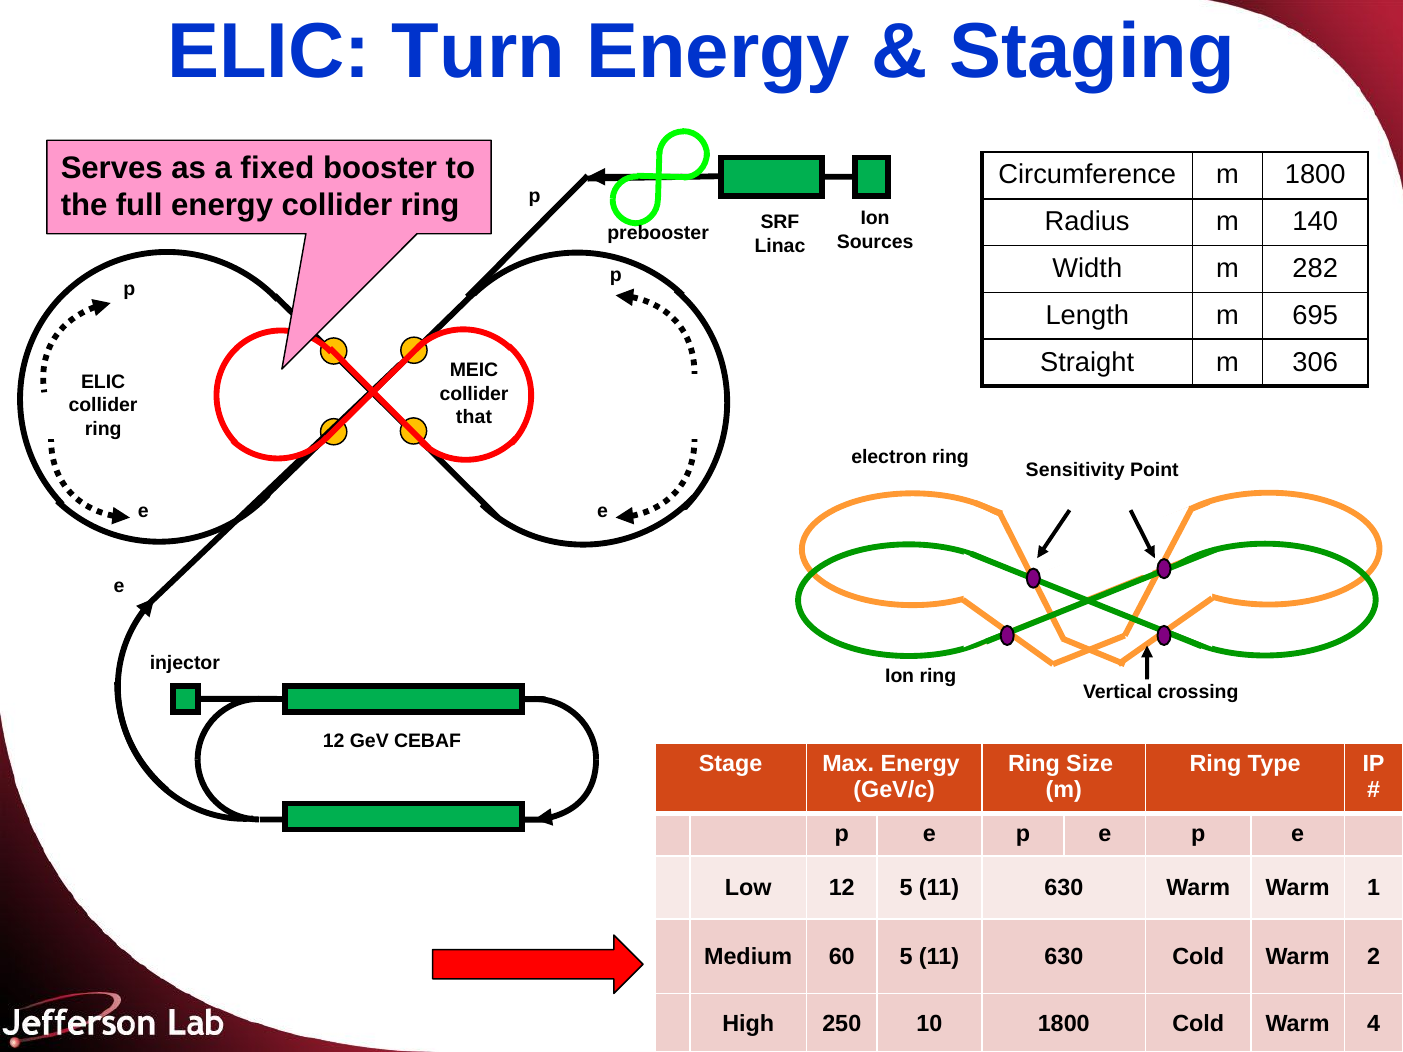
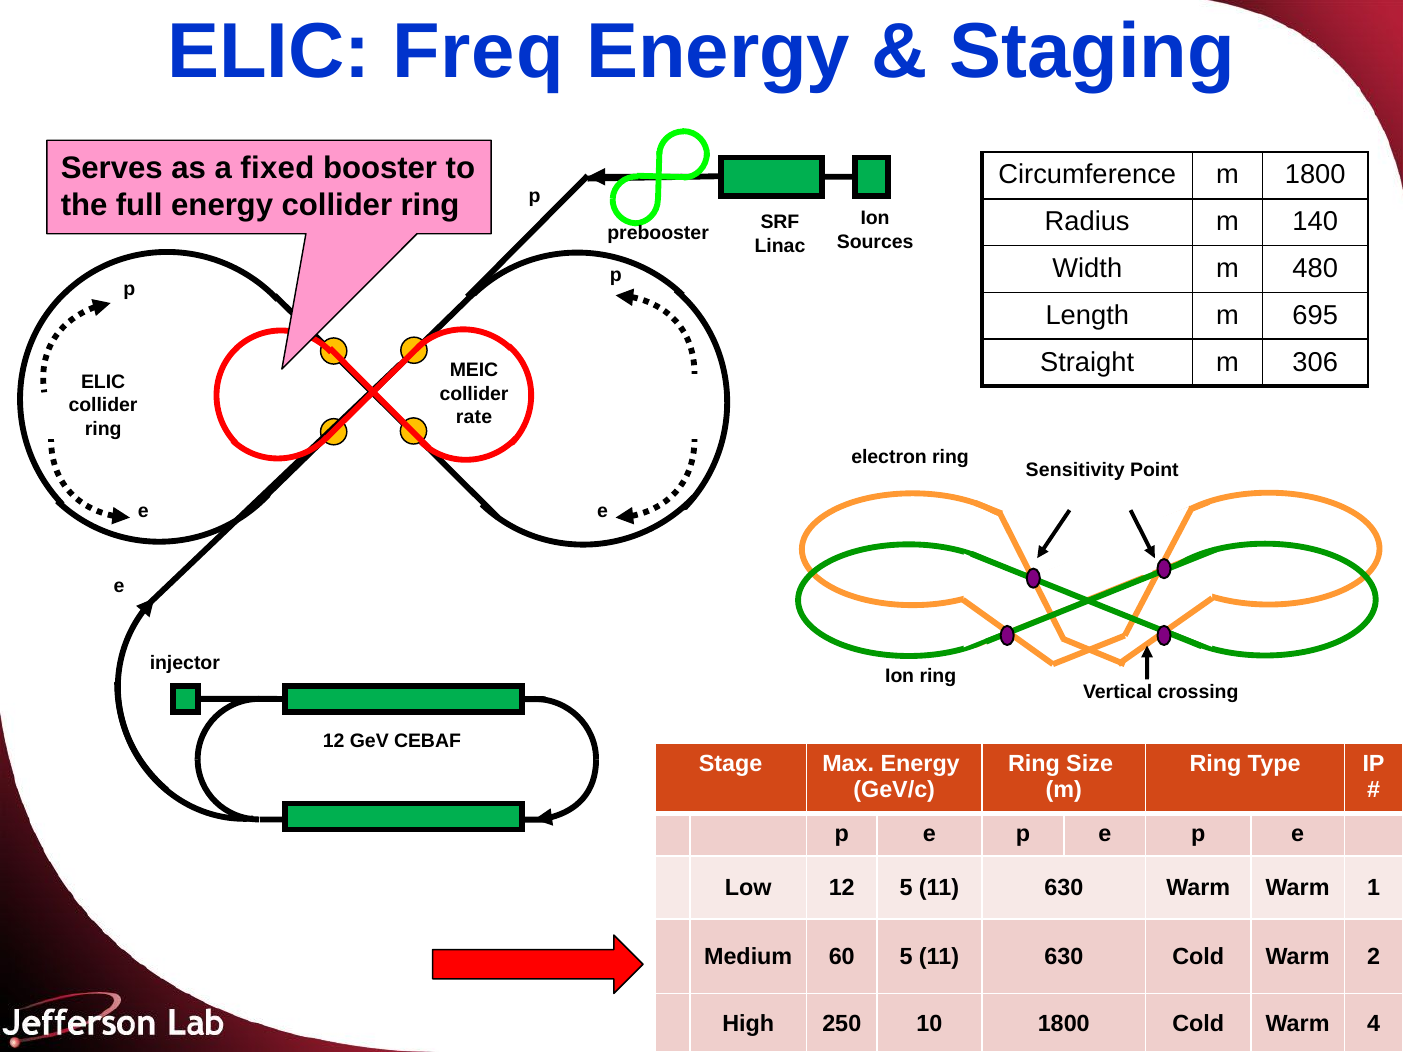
Turn: Turn -> Freq (478, 52)
282: 282 -> 480 (1315, 269)
that: that -> rate (474, 417)
